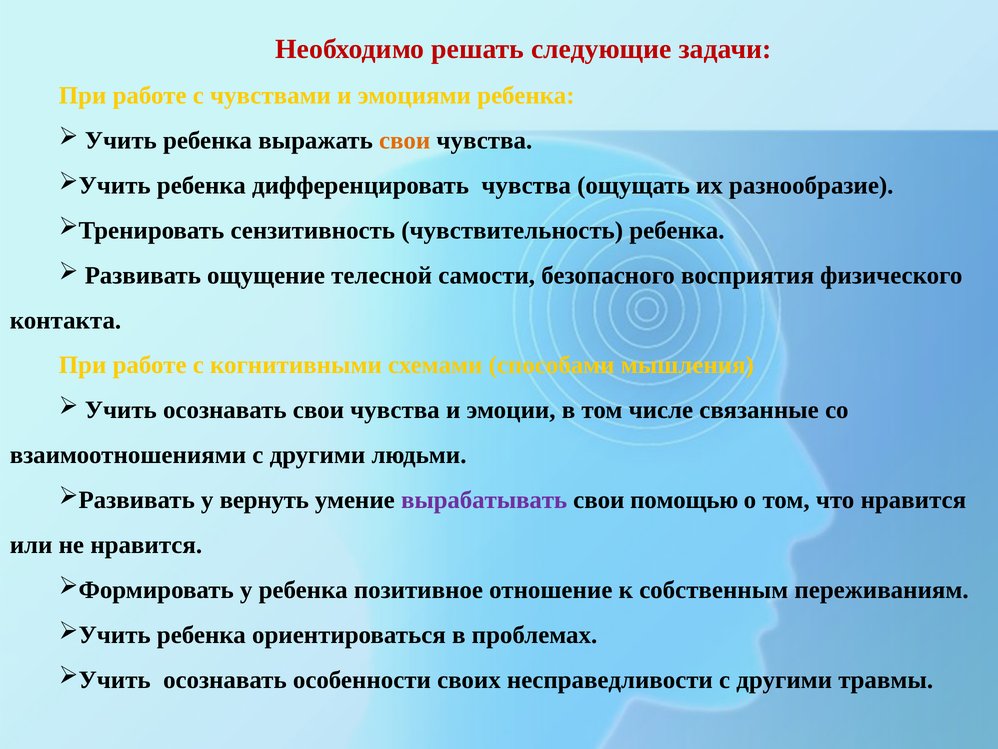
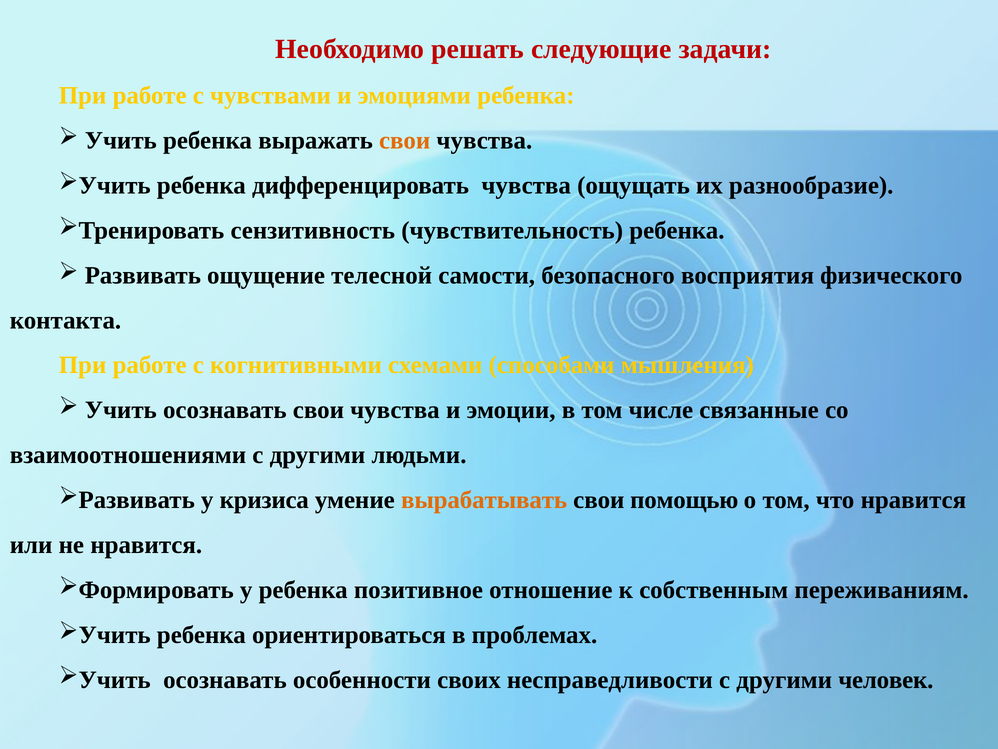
вернуть: вернуть -> кризиса (264, 500)
вырабатывать colour: purple -> orange (484, 500)
травмы: травмы -> человек (886, 679)
